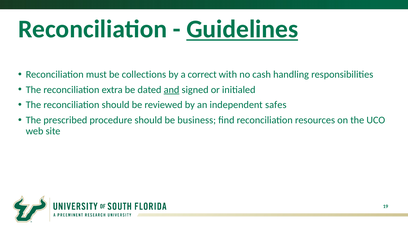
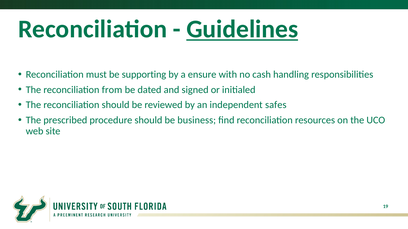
collections: collections -> supporting (144, 75)
correct: correct -> ensure (202, 75)
extra: extra -> from (112, 90)
and underline: present -> none (172, 90)
